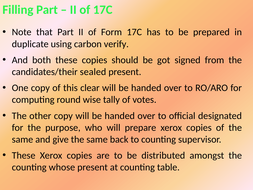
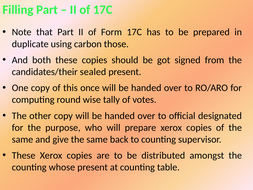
verify: verify -> those (116, 44)
clear: clear -> once (90, 88)
